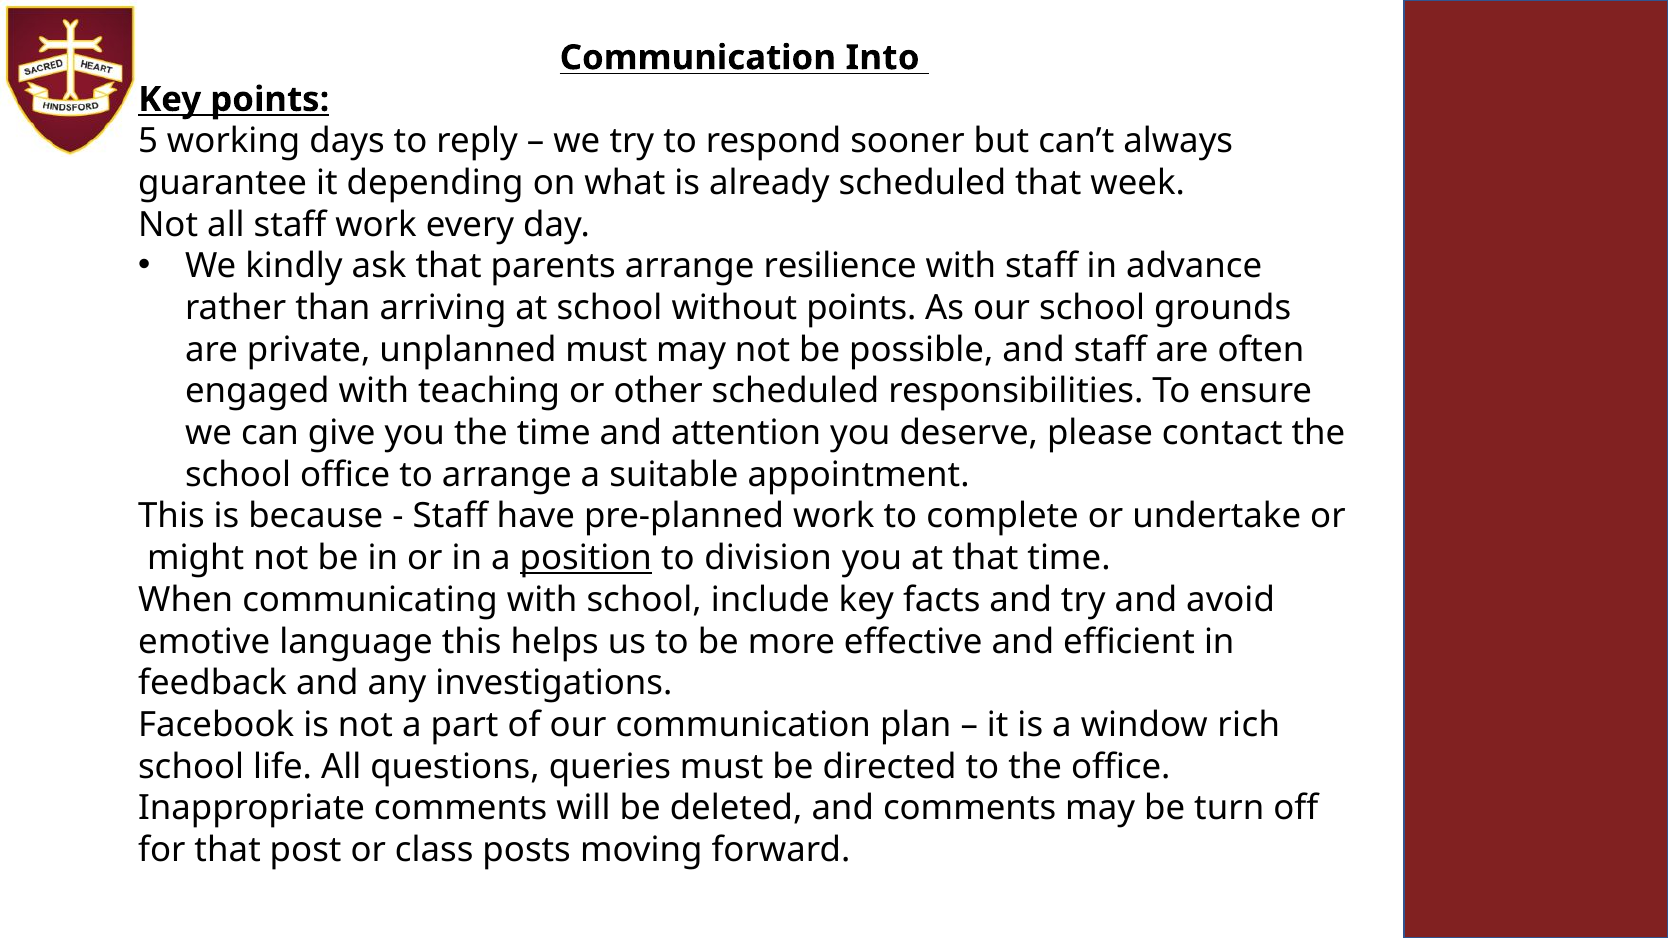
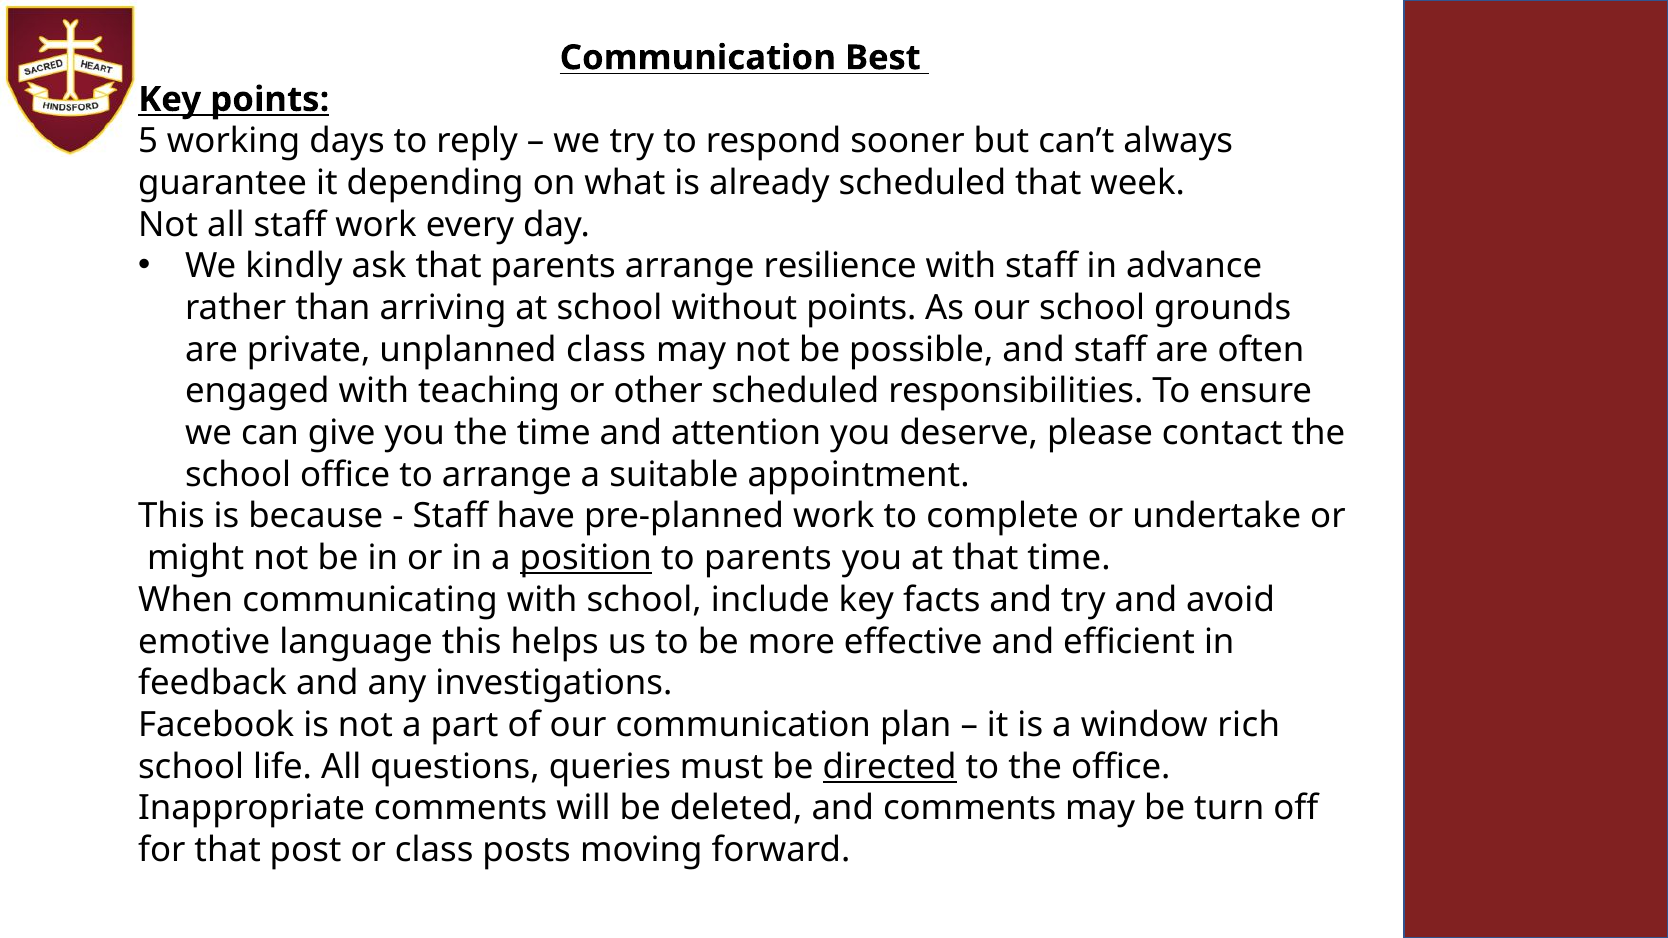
Into: Into -> Best (883, 58)
unplanned must: must -> class (606, 350)
to division: division -> parents (768, 558)
directed underline: none -> present (890, 767)
